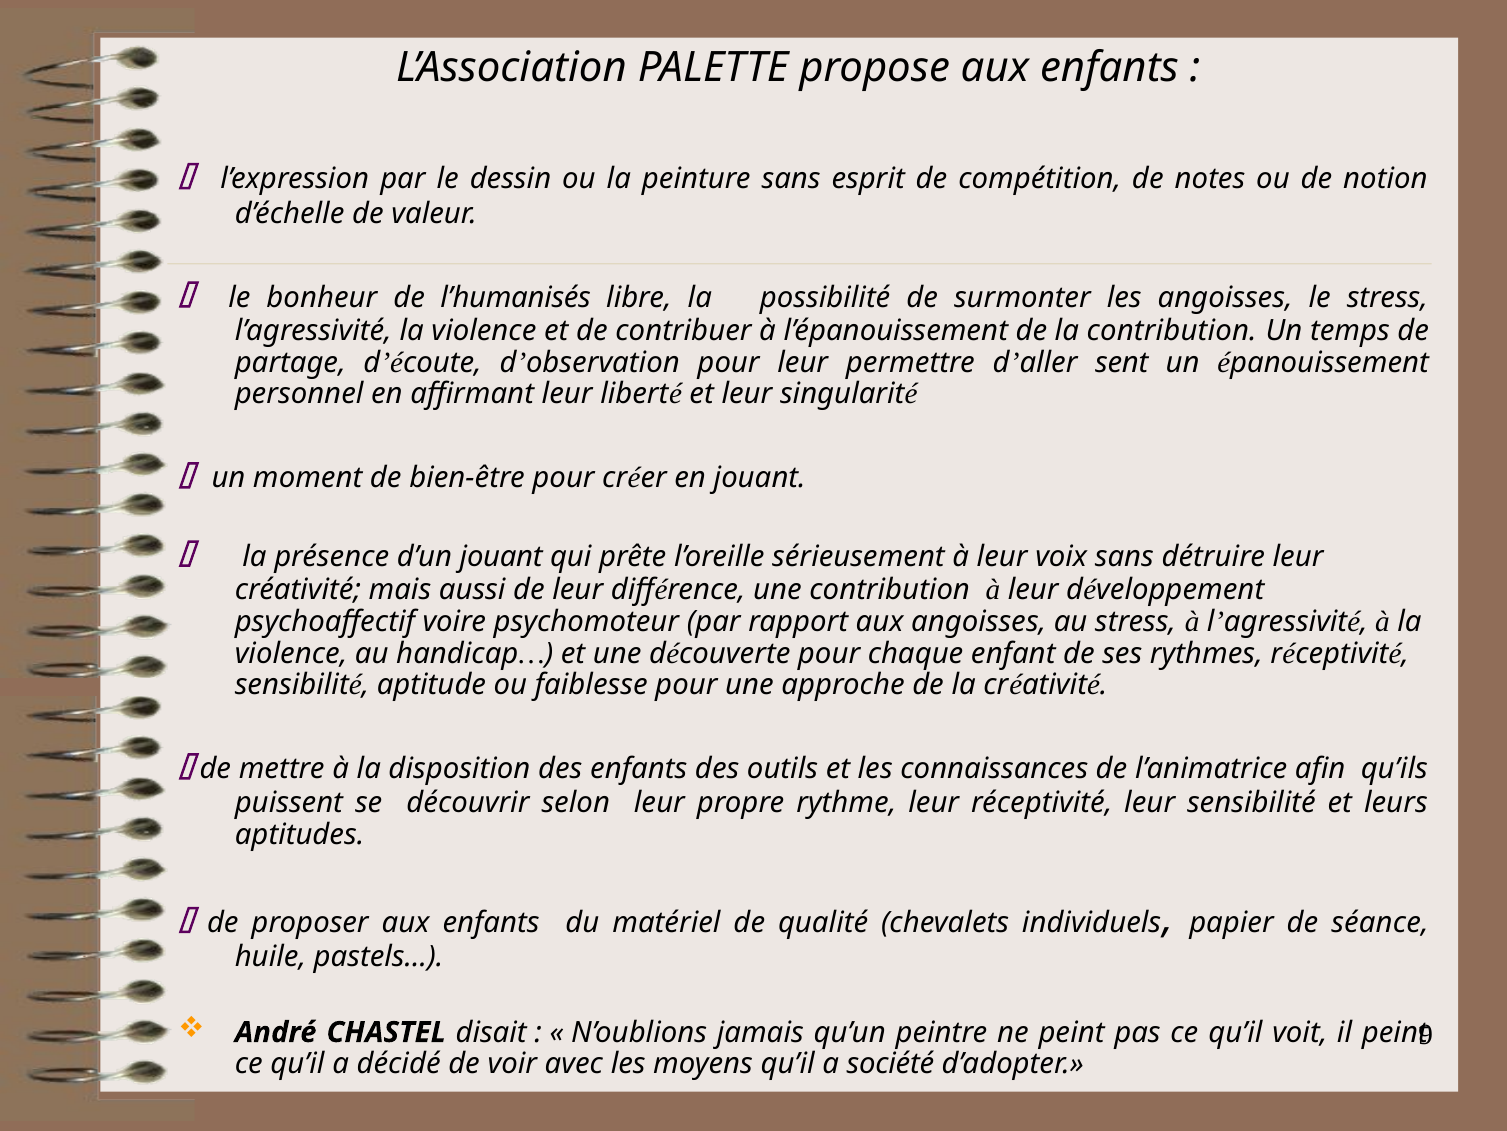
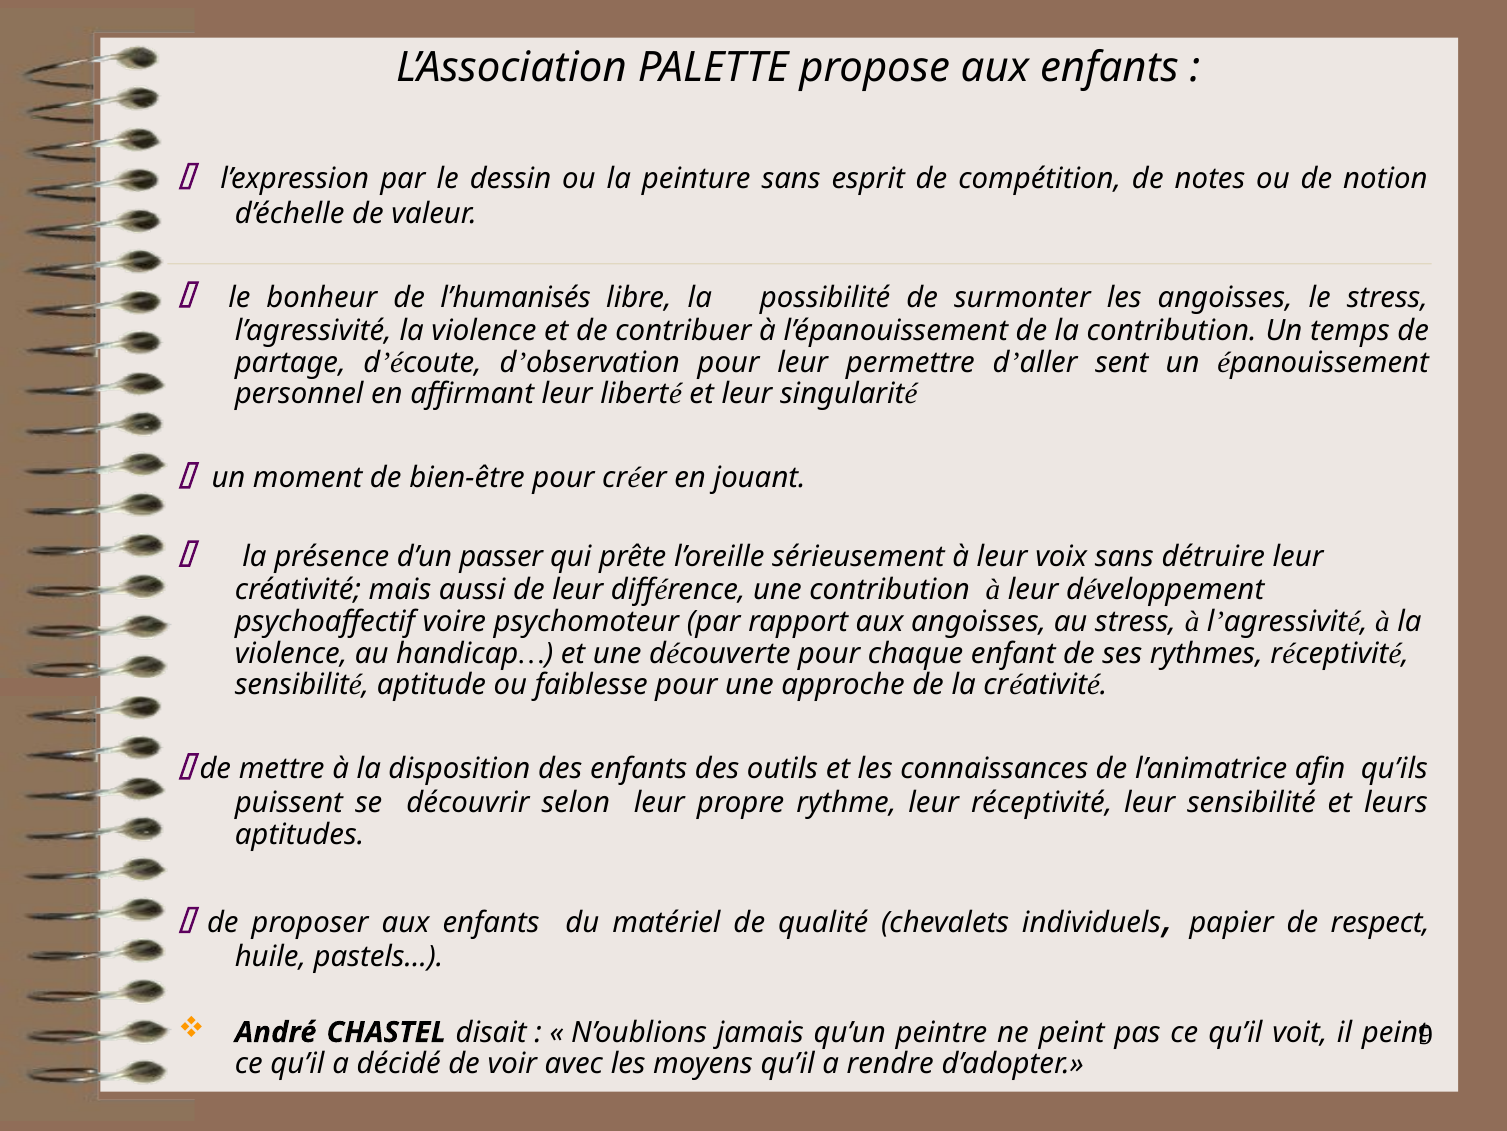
d’un jouant: jouant -> passer (501, 556)
séance: séance -> respect (1380, 922)
société: société -> rendre (890, 1063)
